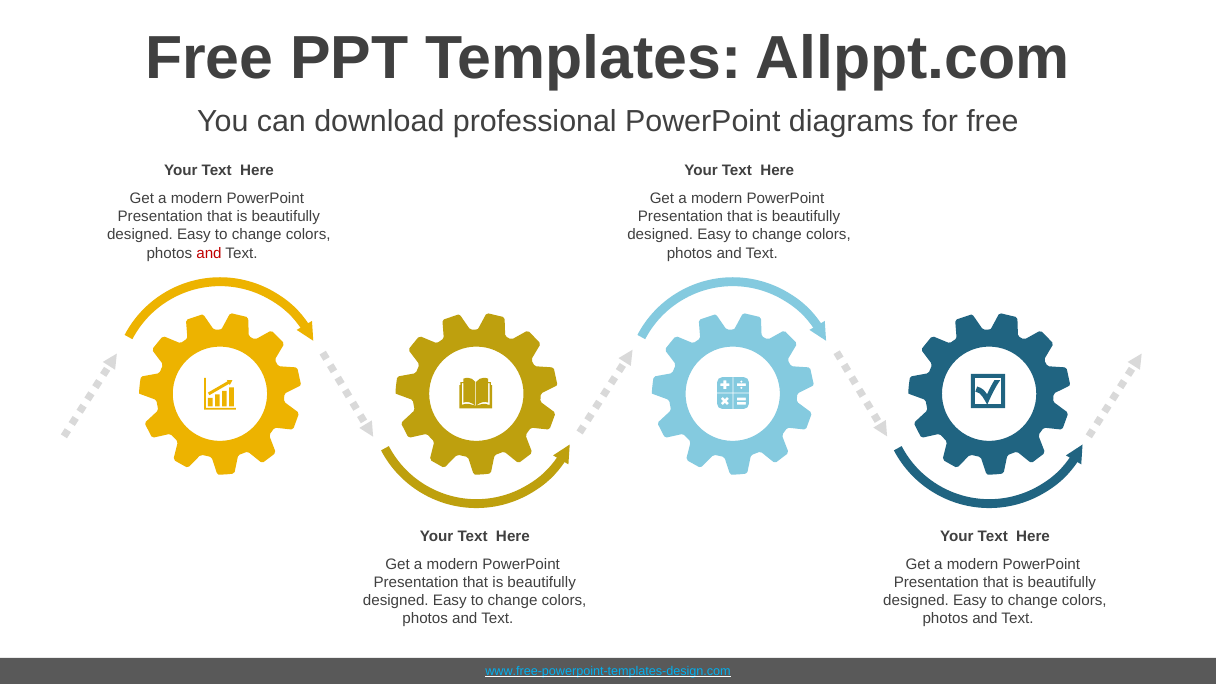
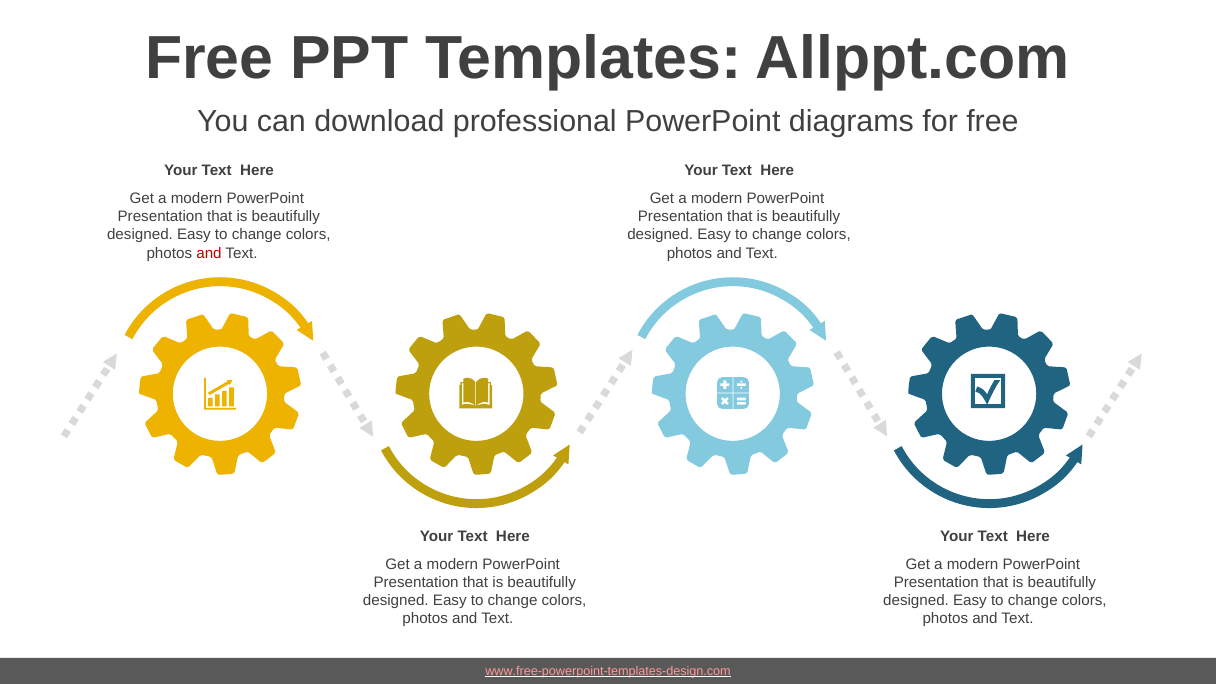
www.free-powerpoint-templates-design.com colour: light blue -> pink (608, 671)
